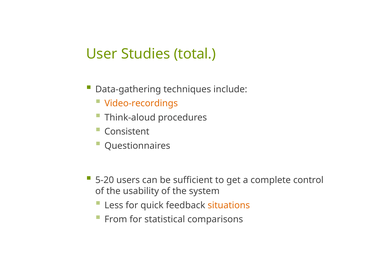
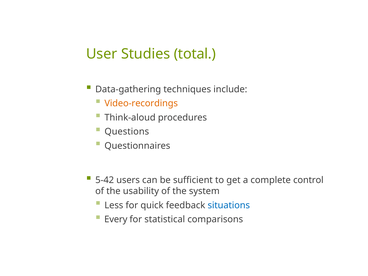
Consistent: Consistent -> Questions (127, 132)
5-20: 5-20 -> 5-42 (105, 180)
situations colour: orange -> blue (229, 205)
From: From -> Every (116, 219)
